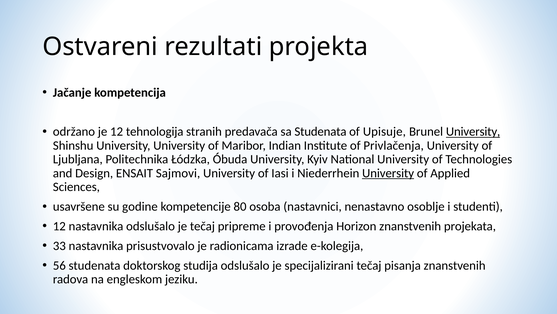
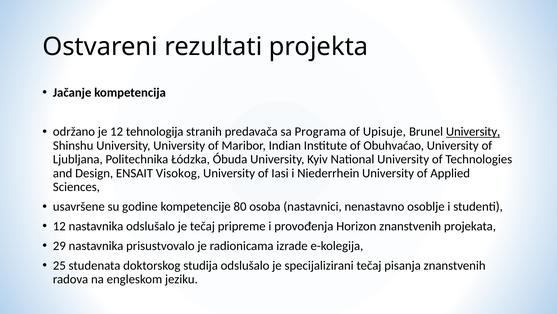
sa Studenata: Studenata -> Programa (320, 131)
Privlačenja: Privlačenja -> Obuhvaćao (394, 145)
Sajmovi: Sajmovi -> Visokog (178, 173)
University underline: present -> none (388, 173)
33: 33 -> 29 (59, 245)
56: 56 -> 25 (59, 265)
